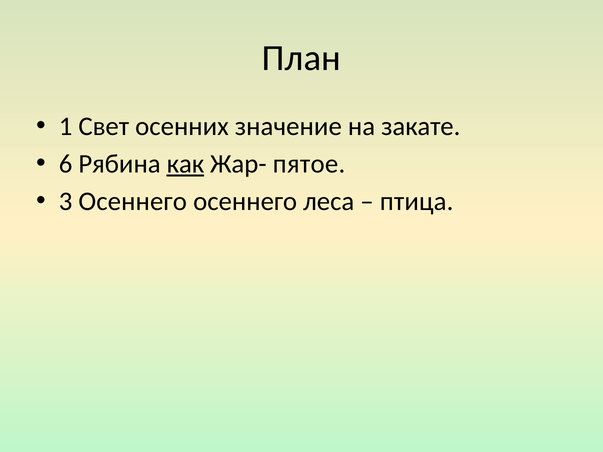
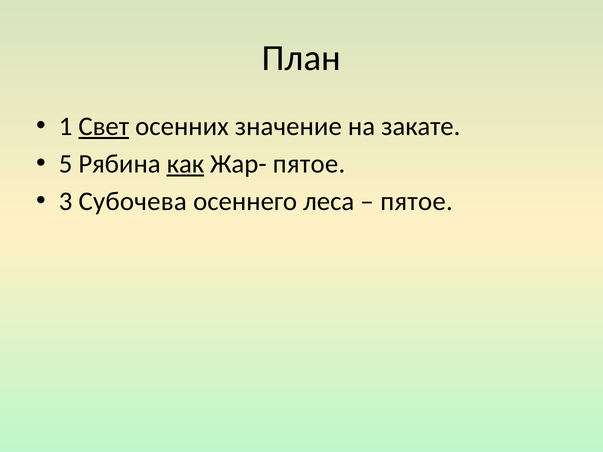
Свет underline: none -> present (104, 126)
6: 6 -> 5 (66, 164)
3 Осеннего: Осеннего -> Субочева (133, 202)
птица: птица -> пятое (417, 202)
